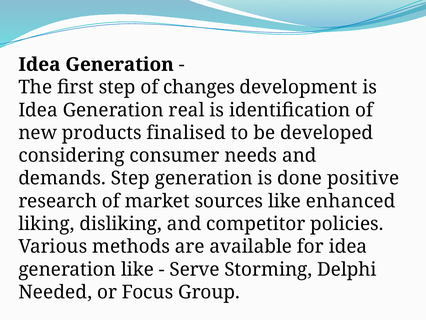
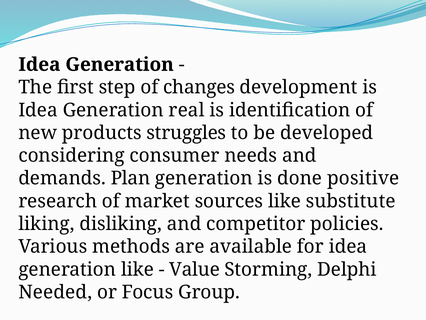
finalised: finalised -> struggles (186, 133)
demands Step: Step -> Plan (130, 178)
enhanced: enhanced -> substitute (351, 201)
Serve: Serve -> Value (195, 269)
